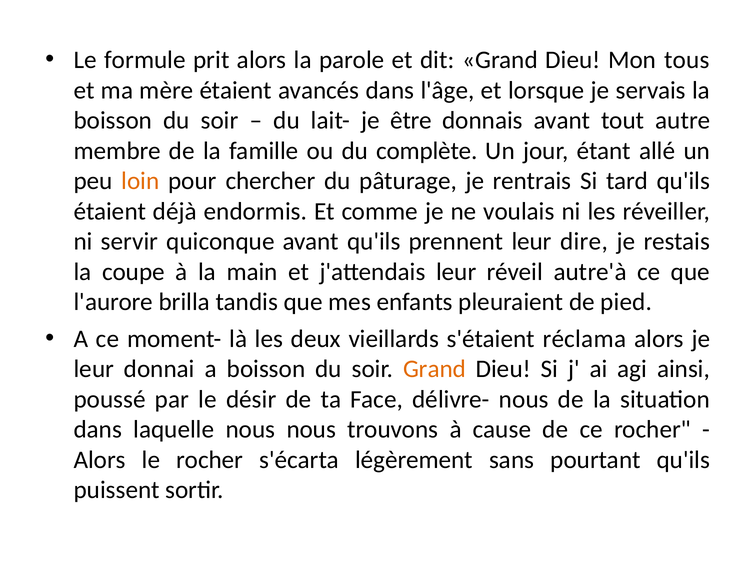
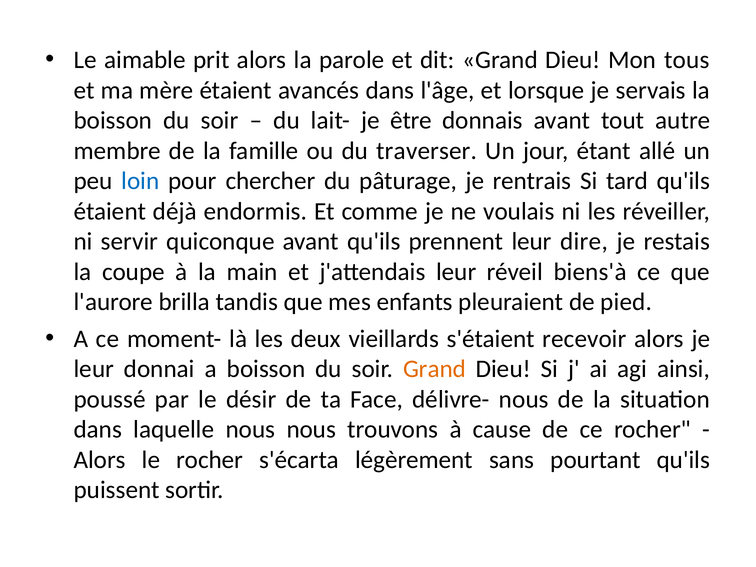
formule: formule -> aimable (145, 60)
complète: complète -> traverser (427, 151)
loin colour: orange -> blue (140, 181)
autre'à: autre'à -> biens'à (590, 272)
réclama: réclama -> recevoir (584, 339)
